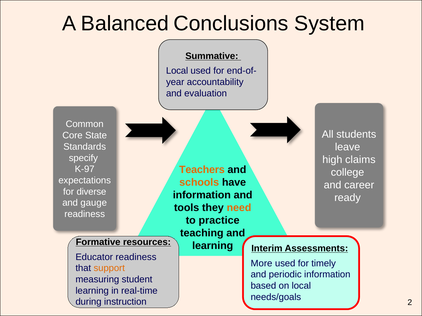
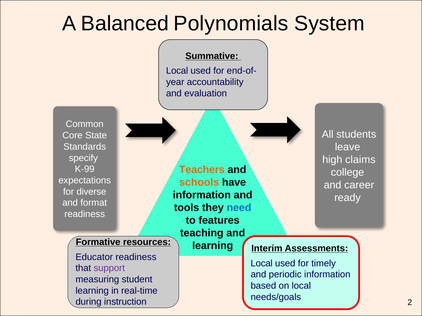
Conclusions: Conclusions -> Polynomials (231, 24)
K-97: K-97 -> K-99 (85, 169)
gauge: gauge -> format (94, 203)
need colour: orange -> blue (239, 208)
practice: practice -> features (219, 221)
More: More -> Local (262, 264)
support colour: orange -> purple (109, 269)
